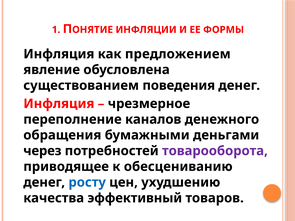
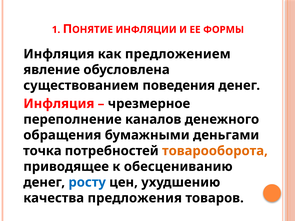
через: через -> точка (42, 151)
товарооборота colour: purple -> orange (215, 151)
эффективный: эффективный -> предложения (135, 198)
